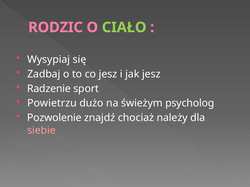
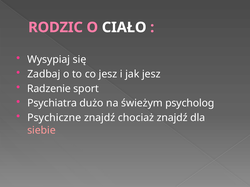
CIAŁO colour: light green -> white (124, 27)
Powietrzu: Powietrzu -> Psychiatra (52, 103)
Pozwolenie: Pozwolenie -> Psychiczne (54, 118)
chociaż należy: należy -> znajdź (172, 118)
